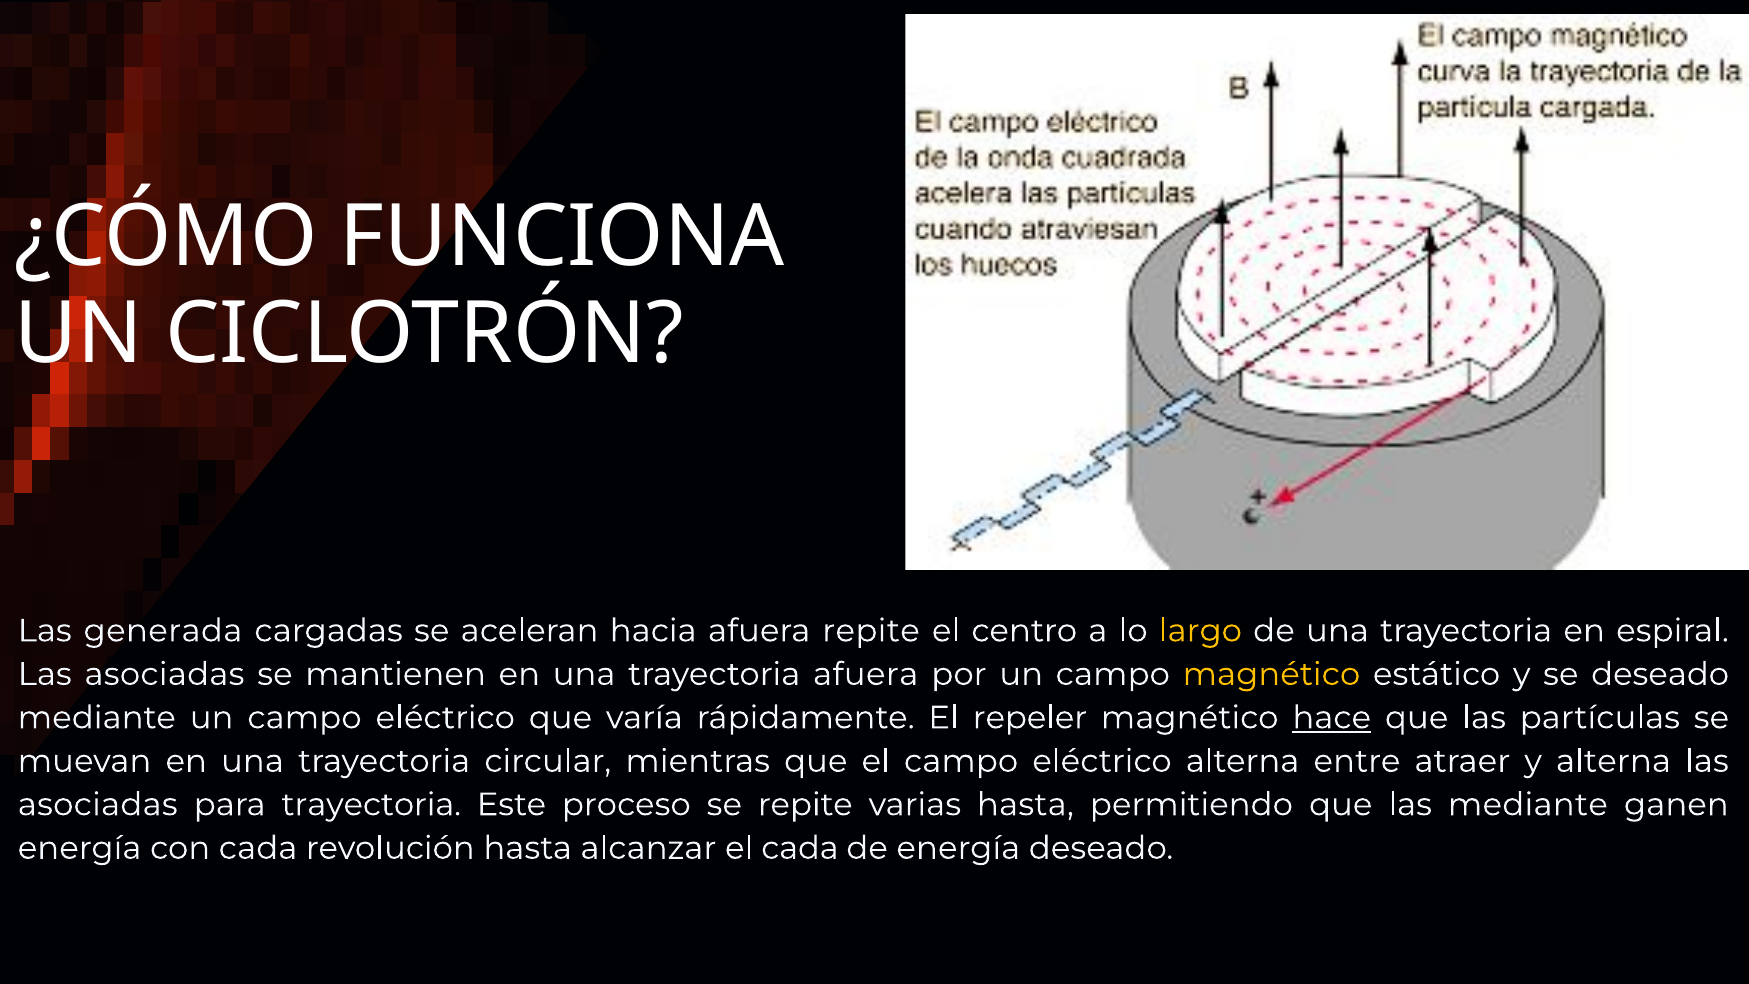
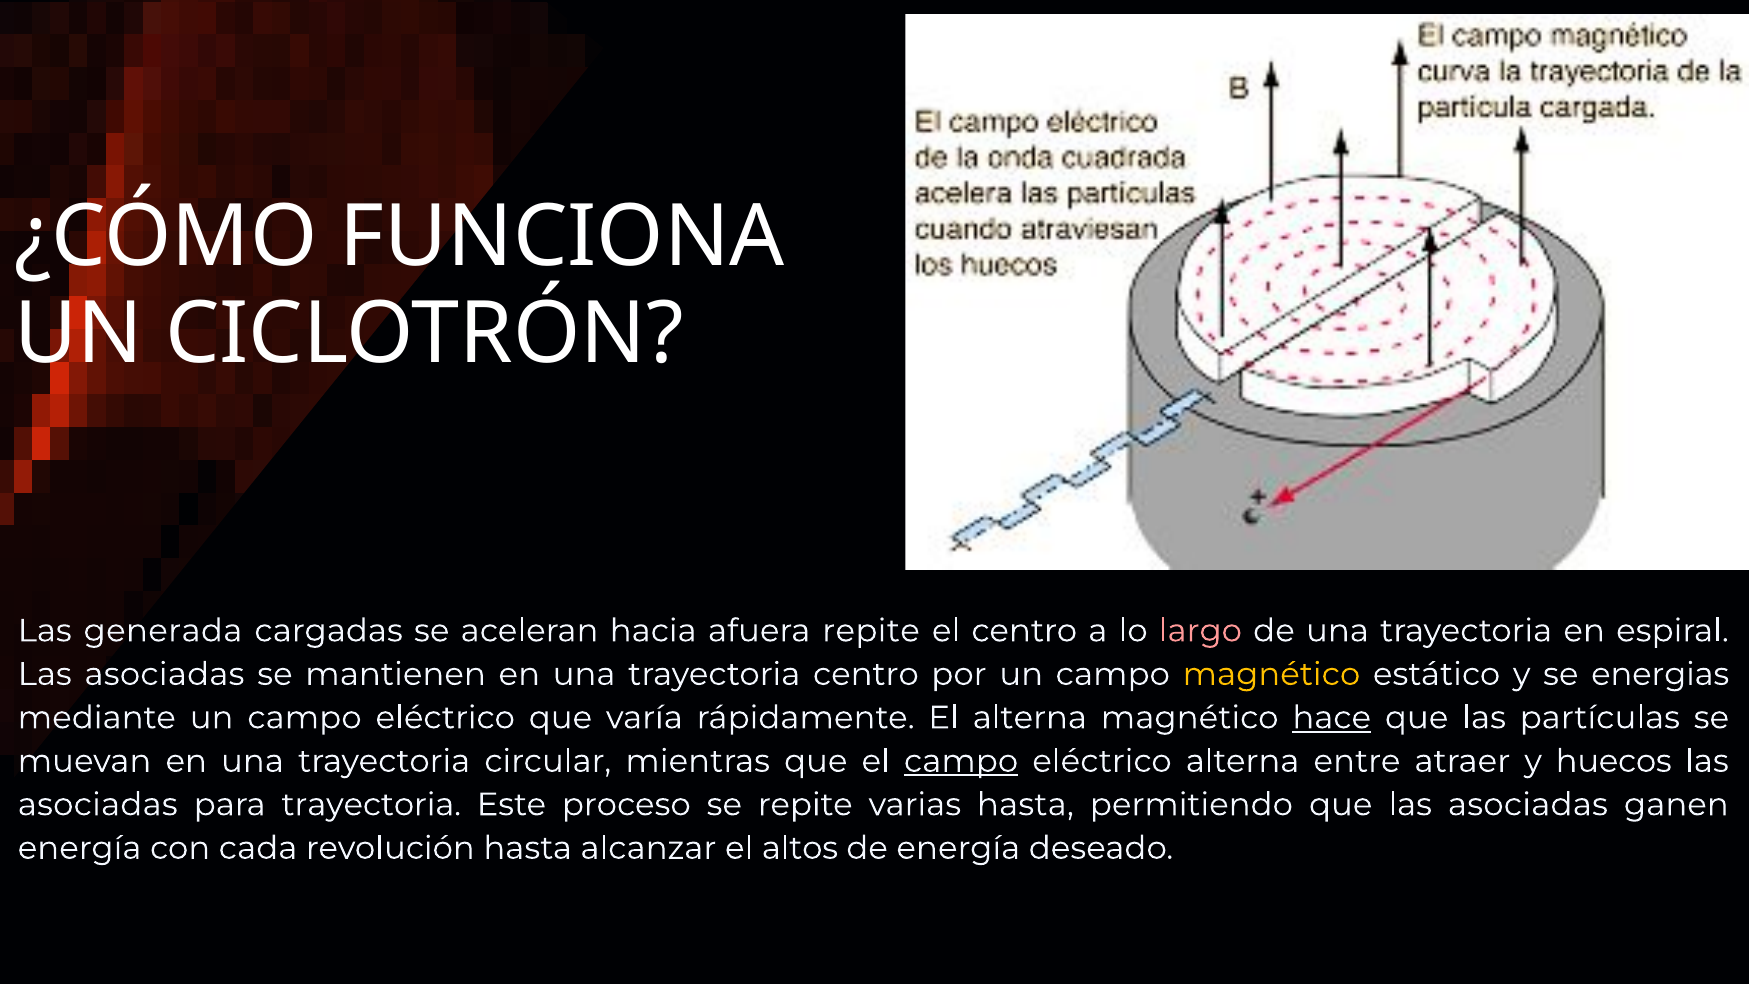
largo colour: yellow -> pink (1200, 631)
trayectoria afuera: afuera -> centro (866, 674)
se deseado: deseado -> energias (1660, 674)
El repeler: repeler -> alterna (1030, 718)
campo underline: none -> present (961, 761)
y alterna: alterna -> huecos (1614, 761)
que las mediante: mediante -> asociadas (1528, 804)
el cada: cada -> altos (800, 848)
